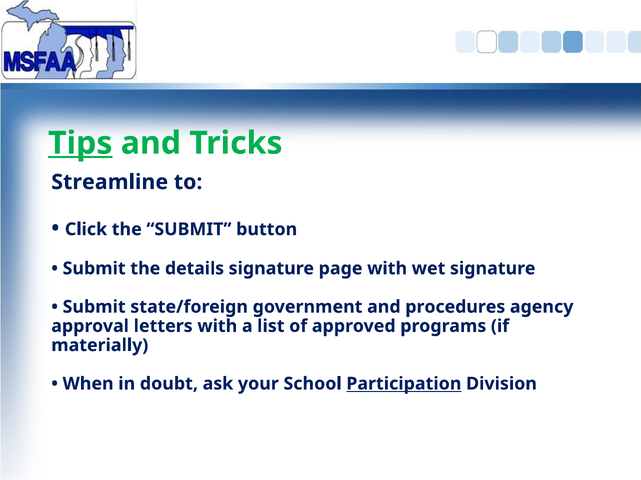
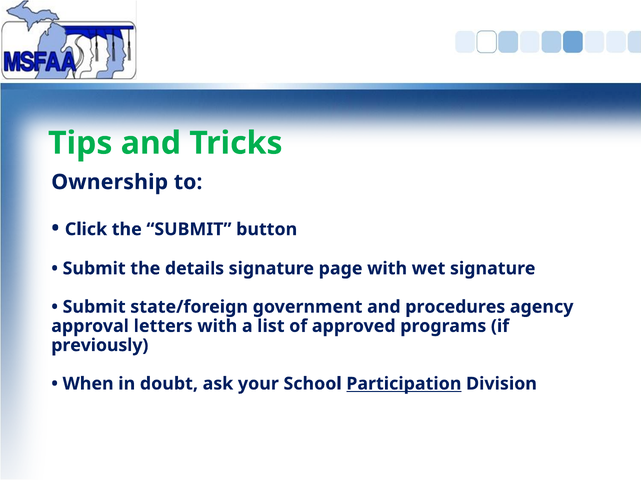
Tips underline: present -> none (80, 143)
Streamline: Streamline -> Ownership (110, 182)
materially: materially -> previously (100, 346)
